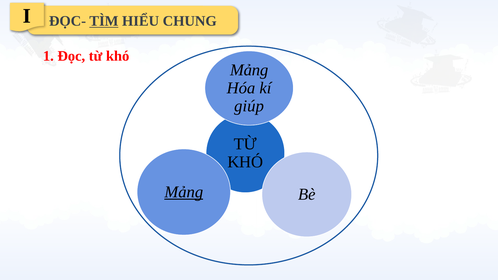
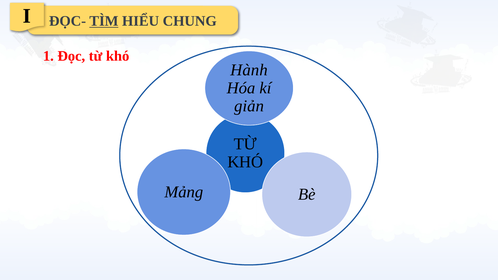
Mảng: Mảng -> Hành (249, 70)
giúp: giúp -> giản (249, 106)
Mảng underline: present -> none (184, 192)
